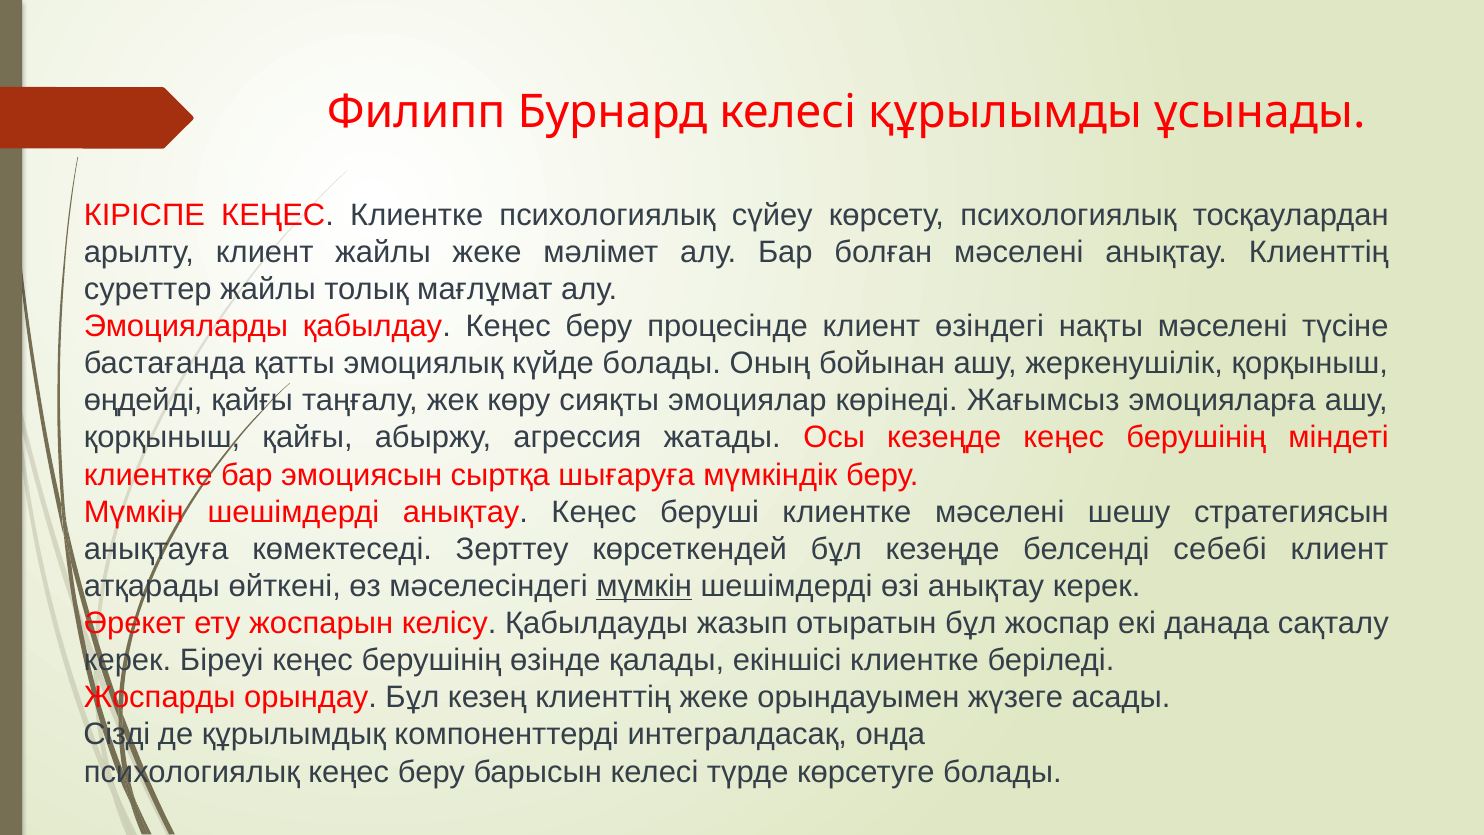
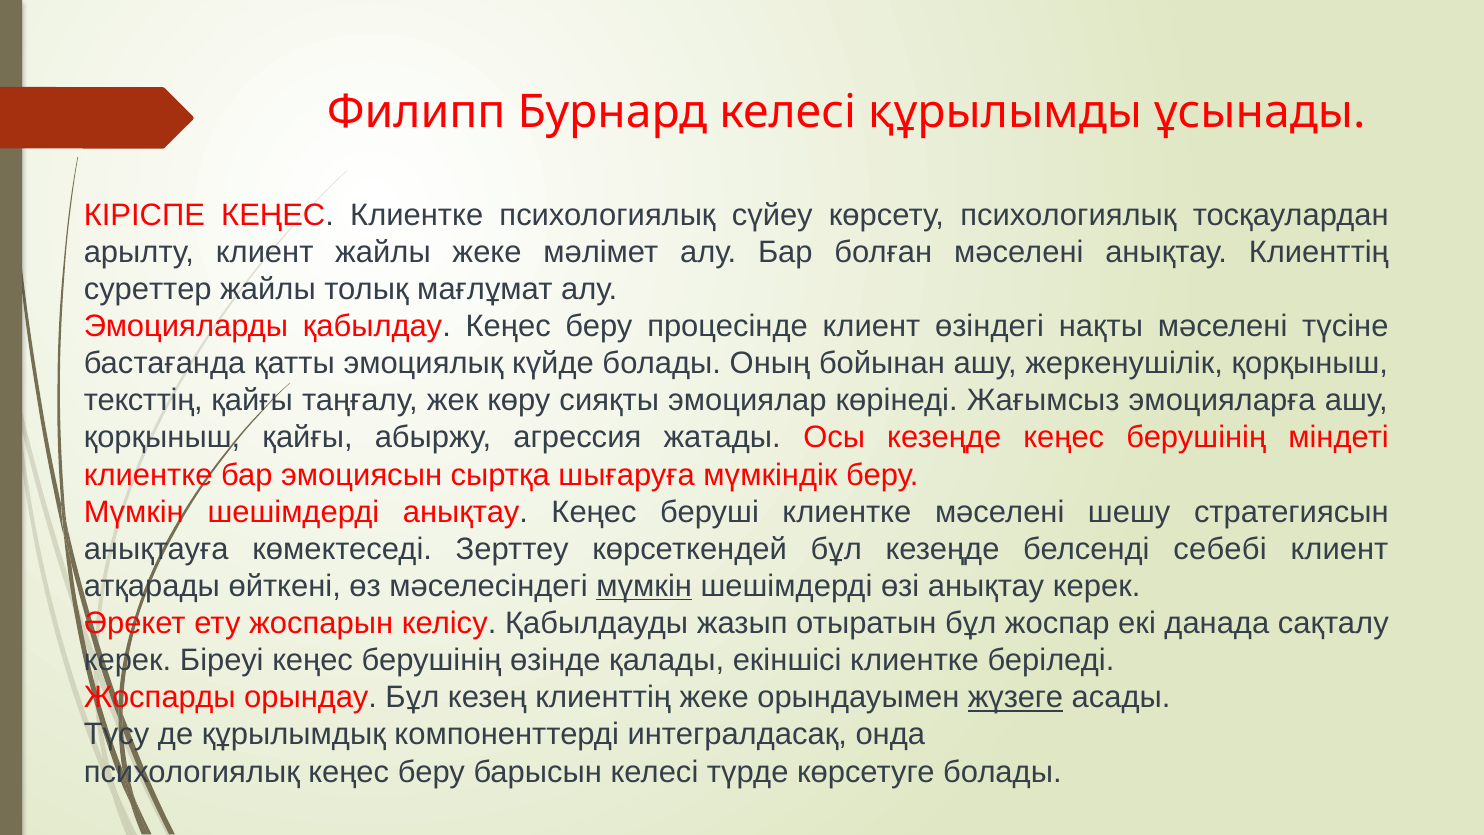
өңдейді: өңдейді -> тексттің (143, 401)
жүзеге underline: none -> present (1016, 697)
Сізді: Сізді -> Түсу (117, 735)
